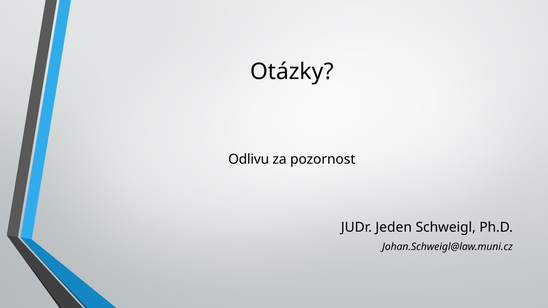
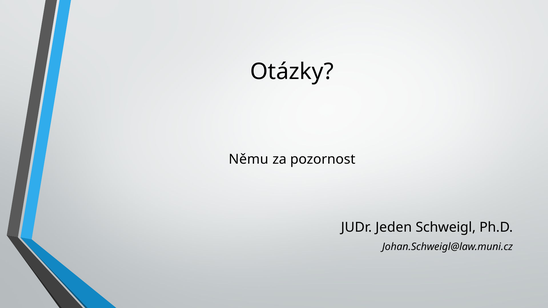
Odlivu: Odlivu -> Němu (249, 160)
